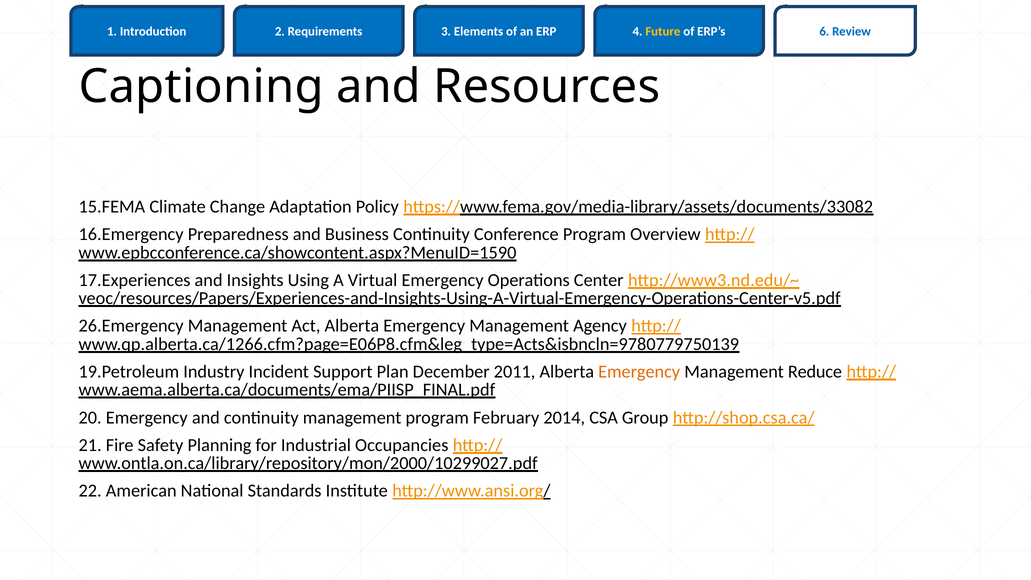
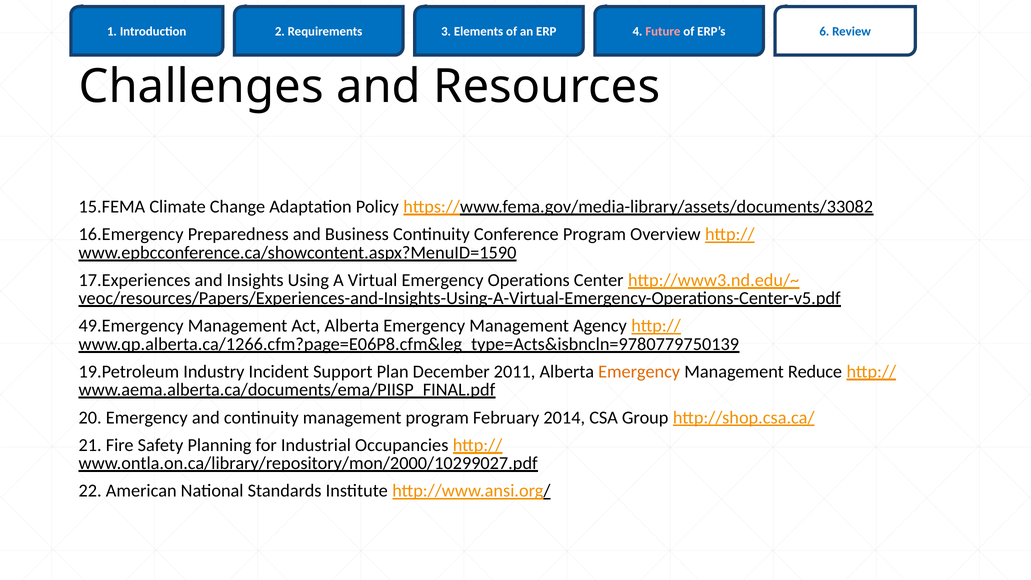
Future colour: yellow -> pink (663, 32)
Captioning: Captioning -> Challenges (201, 87)
26.Emergency: 26.Emergency -> 49.Emergency (131, 326)
